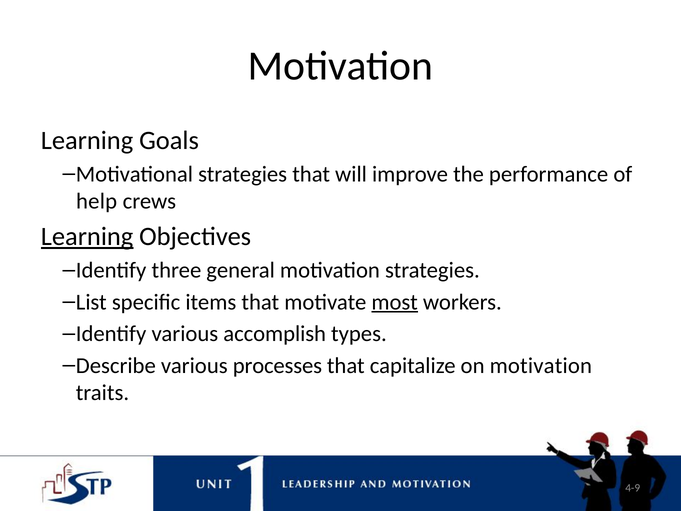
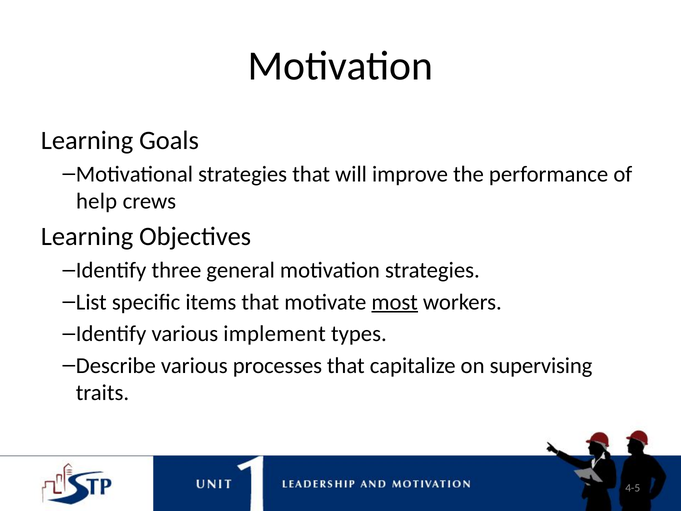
Learning underline: present -> none (87, 236)
accomplish: accomplish -> implement (275, 334)
on motivation: motivation -> supervising (541, 366)
4-9: 4-9 -> 4-5 (633, 488)
